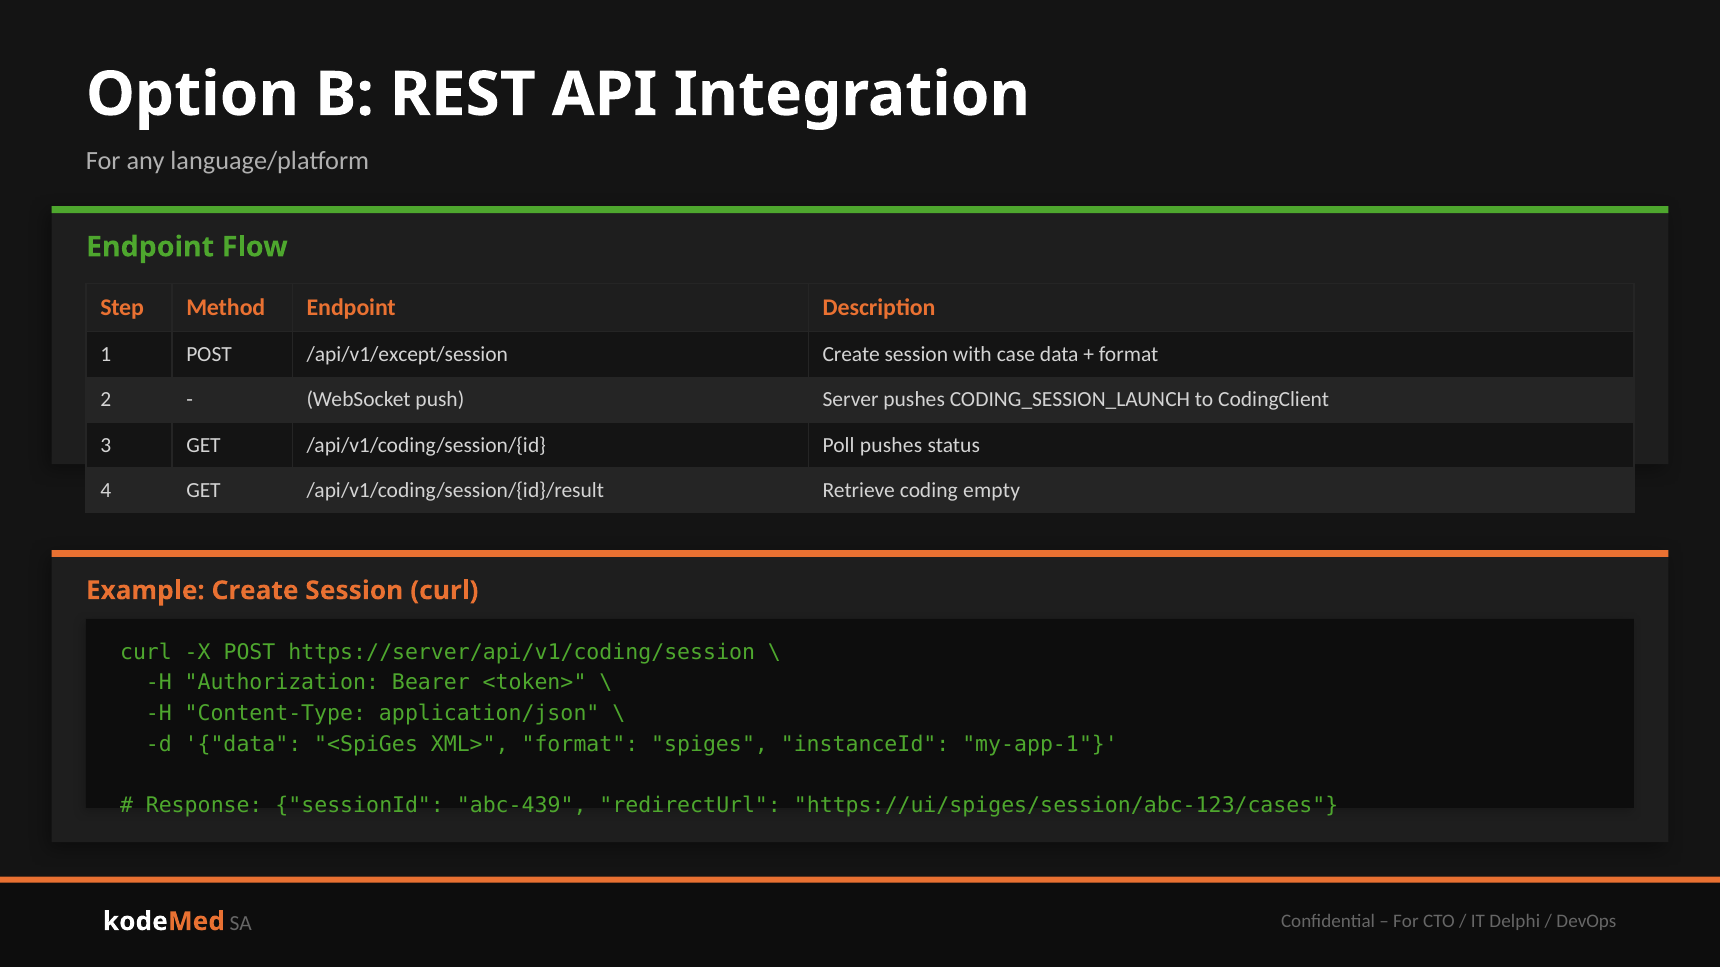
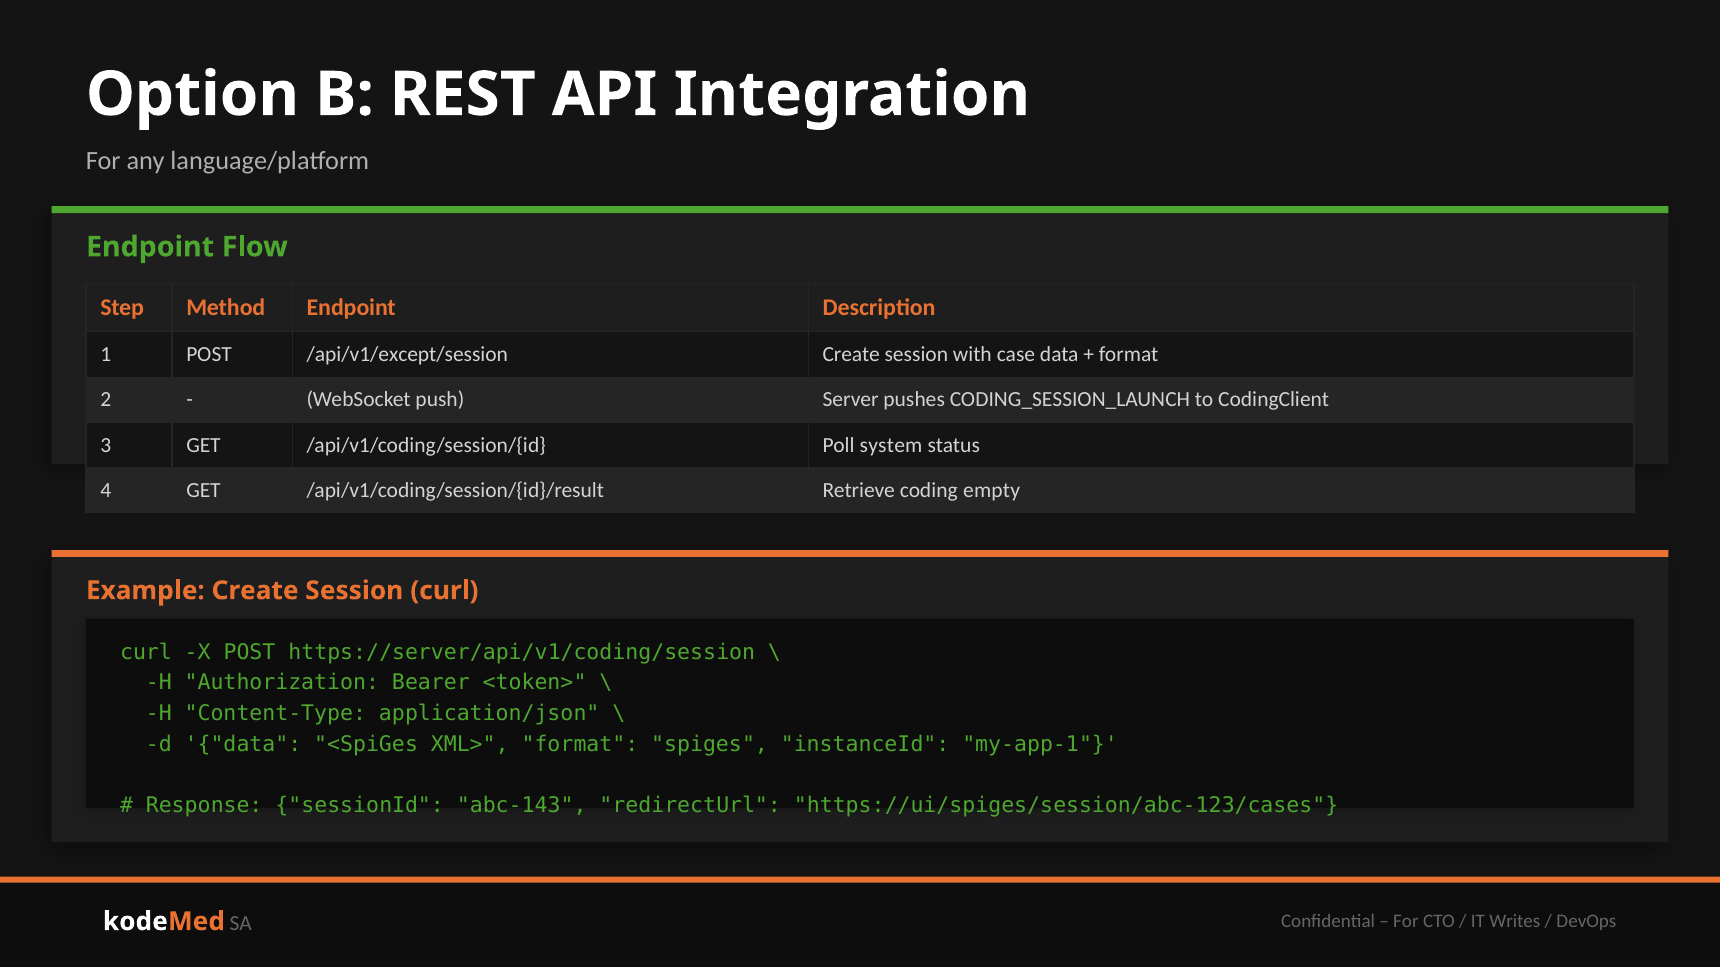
Poll pushes: pushes -> system (891, 445)
abc-439: abc-439 -> abc-143 (522, 806)
Delphi: Delphi -> Writes (1515, 921)
